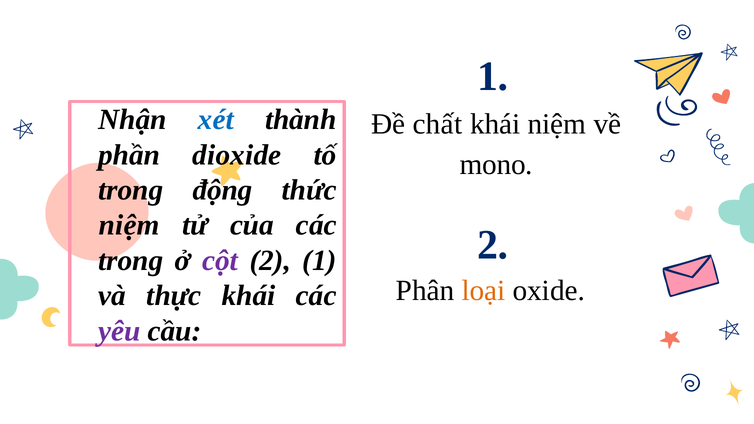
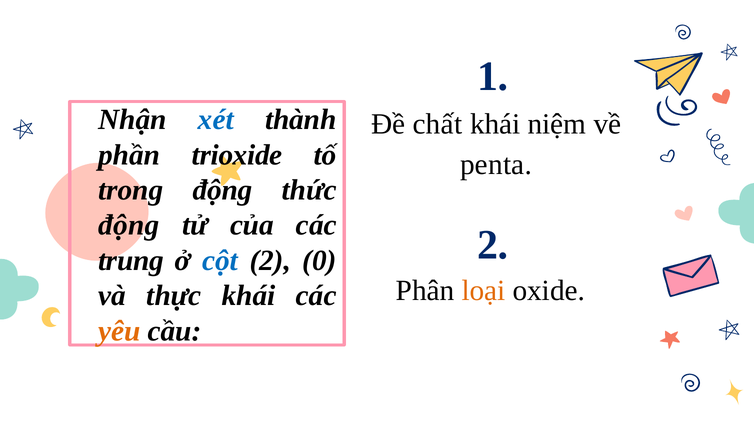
dioxide: dioxide -> trioxide (237, 155)
mono: mono -> penta (496, 165)
niệm: niệm -> động (129, 225)
trong: trong -> trung (131, 261)
cột colour: purple -> blue (220, 261)
2 1: 1 -> 0 (320, 261)
yêu colour: purple -> orange (119, 331)
